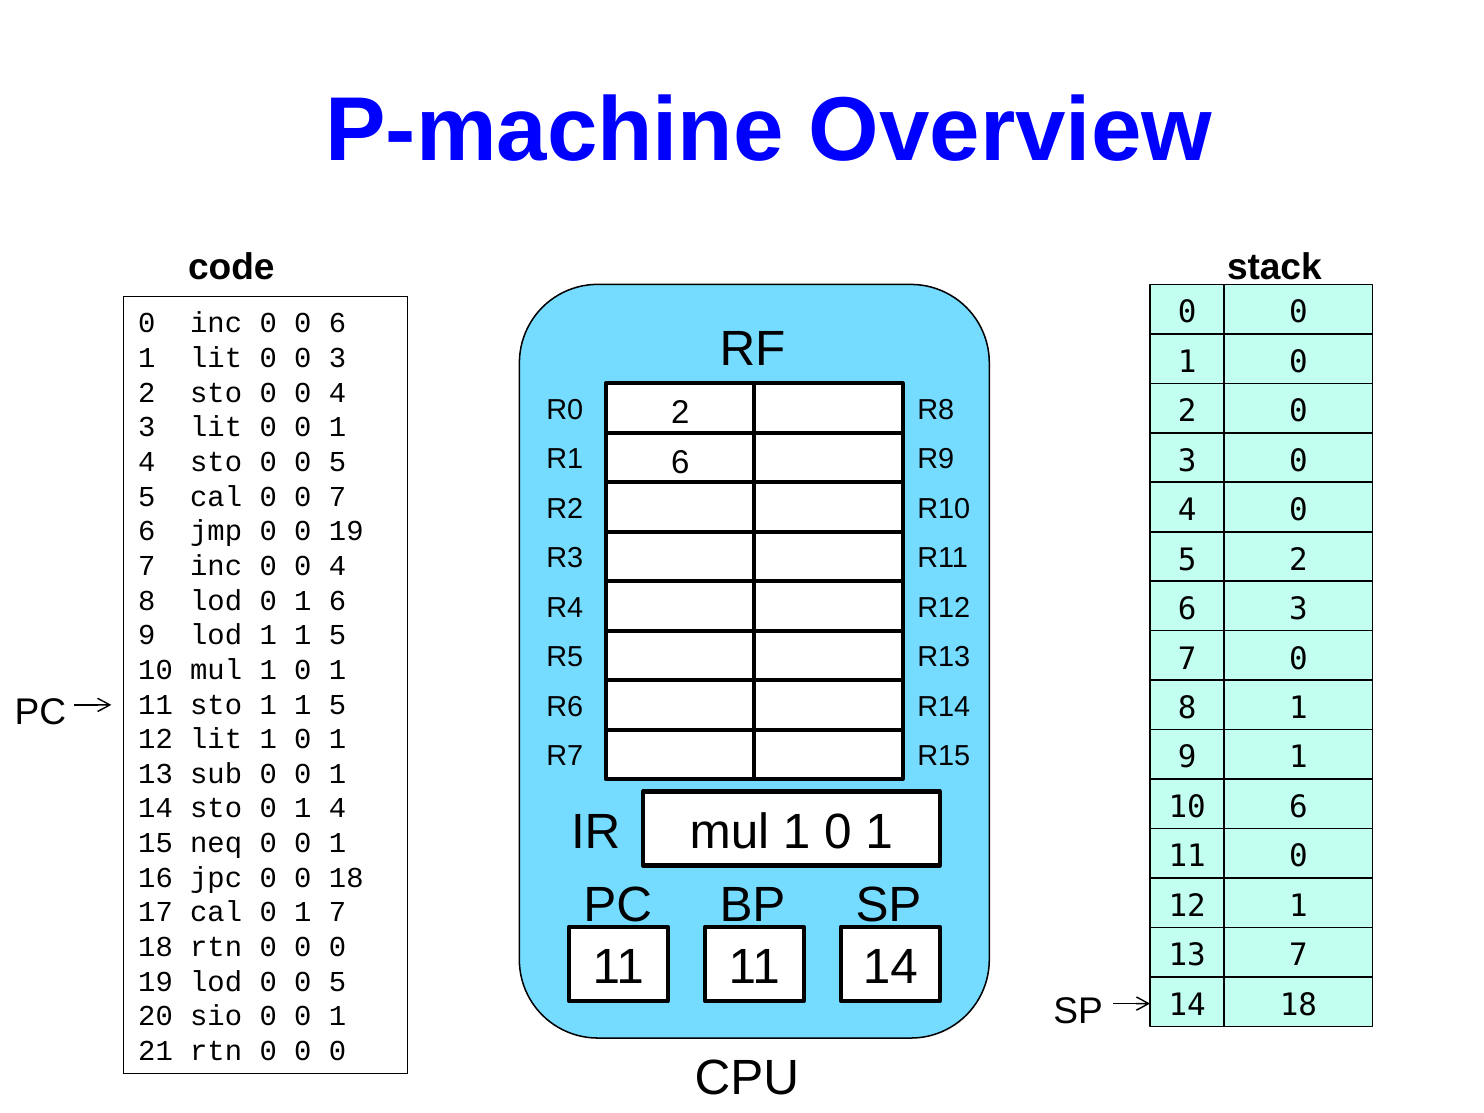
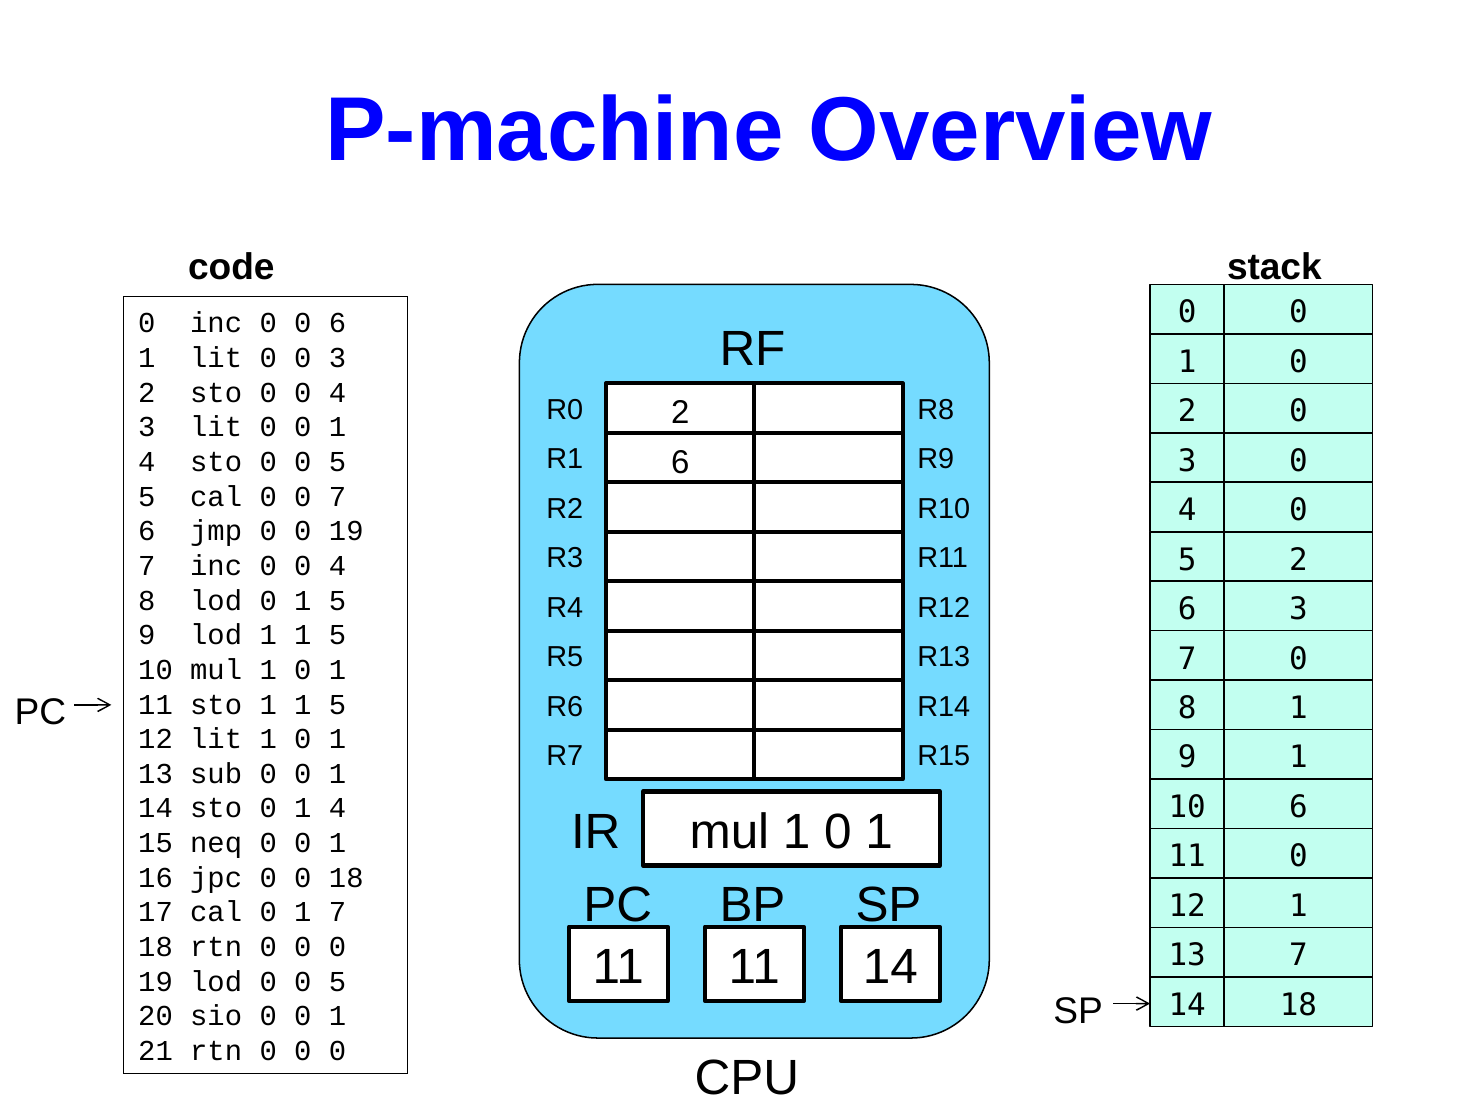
0 1 6: 6 -> 5 (338, 601)
